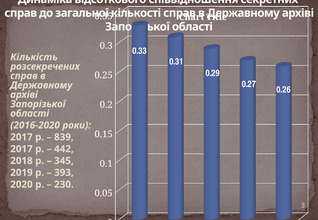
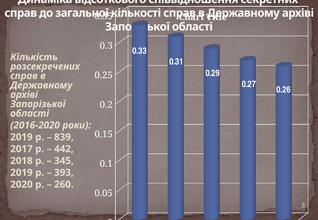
2017: 2017 -> 2019 (21, 137)
230: 230 -> 260 (64, 185)
